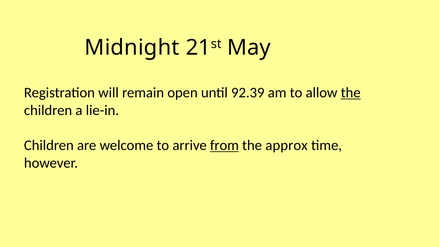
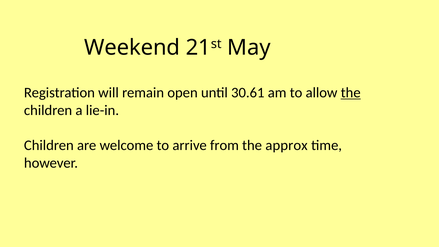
Midnight: Midnight -> Weekend (132, 47)
92.39: 92.39 -> 30.61 (248, 93)
from underline: present -> none (224, 145)
